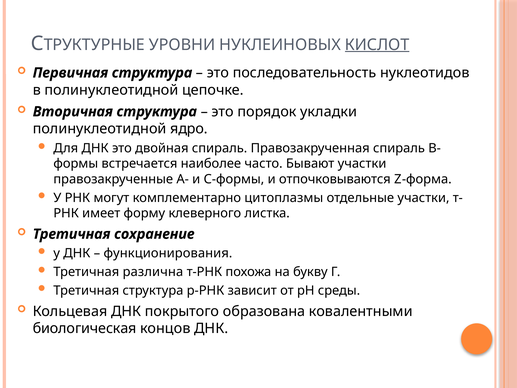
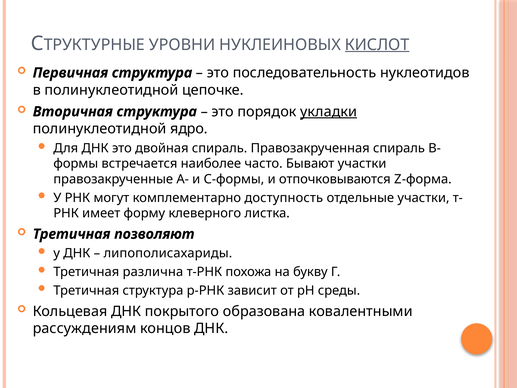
укладки underline: none -> present (329, 112)
цитоплазмы: цитоплазмы -> доступность (284, 198)
сохранение: сохранение -> позволяют (154, 234)
функционирования: функционирования -> липополисахариды (168, 253)
биологическая: биологическая -> рассуждениям (85, 328)
